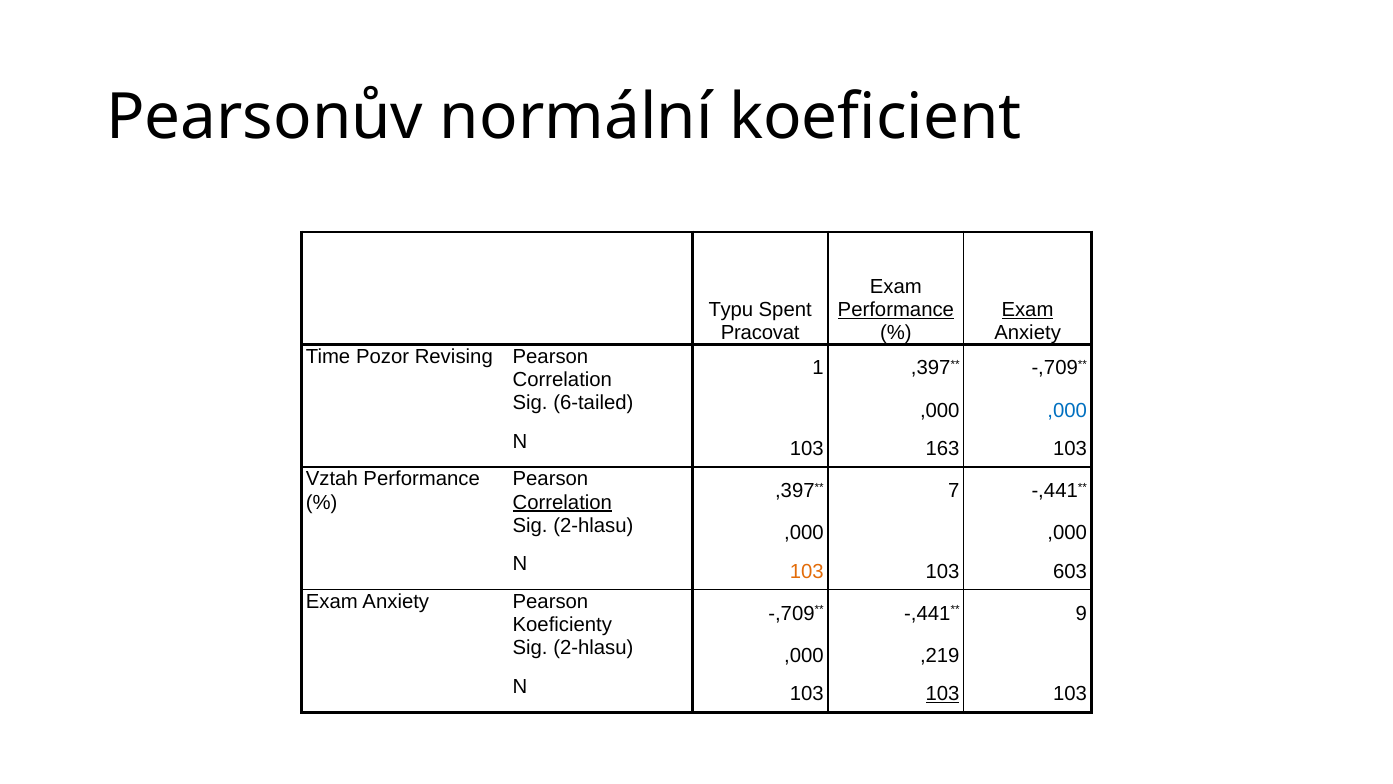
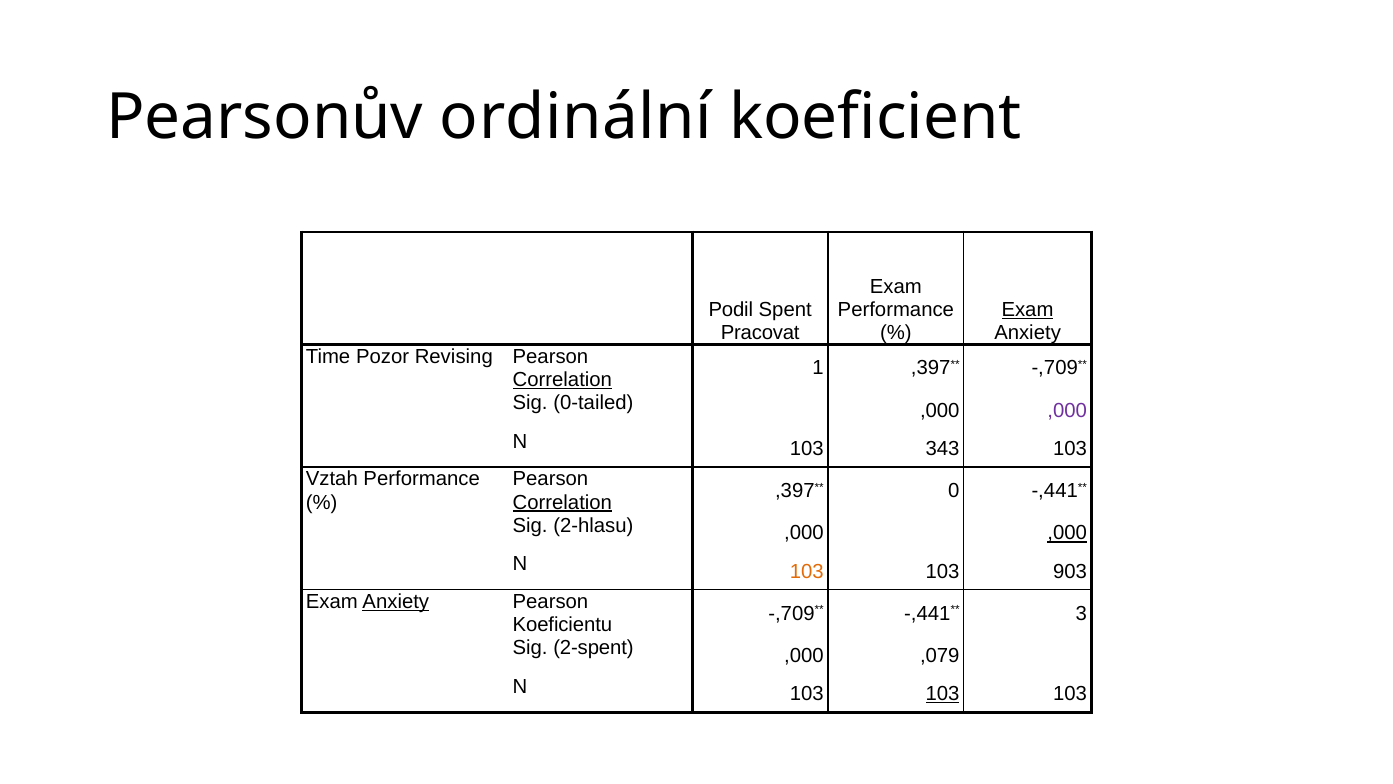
normální: normální -> ordinální (576, 117)
Typu: Typu -> Podil (731, 310)
Performance underline: present -> none (896, 310)
Correlation underline: none -> present (562, 379)
6-tailed: 6-tailed -> 0-tailed (593, 403)
,000 colour: blue -> purple (1067, 410)
163: 163 -> 343 (943, 448)
7: 7 -> 0 (954, 490)
,000 underline: none -> present (1067, 533)
603: 603 -> 903 (1070, 571)
Anxiety underline: none -> present (396, 601)
9: 9 -> 3 (1081, 613)
Koeficienty: Koeficienty -> Koeficientu (562, 625)
2-hlasu: 2-hlasu -> 2-spent (593, 648)
,219: ,219 -> ,079 (940, 656)
